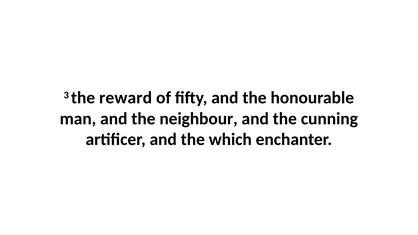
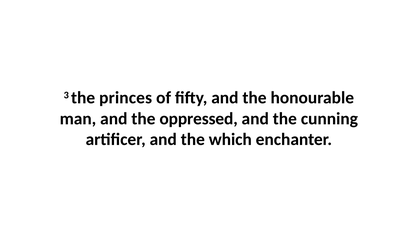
reward: reward -> princes (126, 98)
neighbour: neighbour -> oppressed (199, 119)
